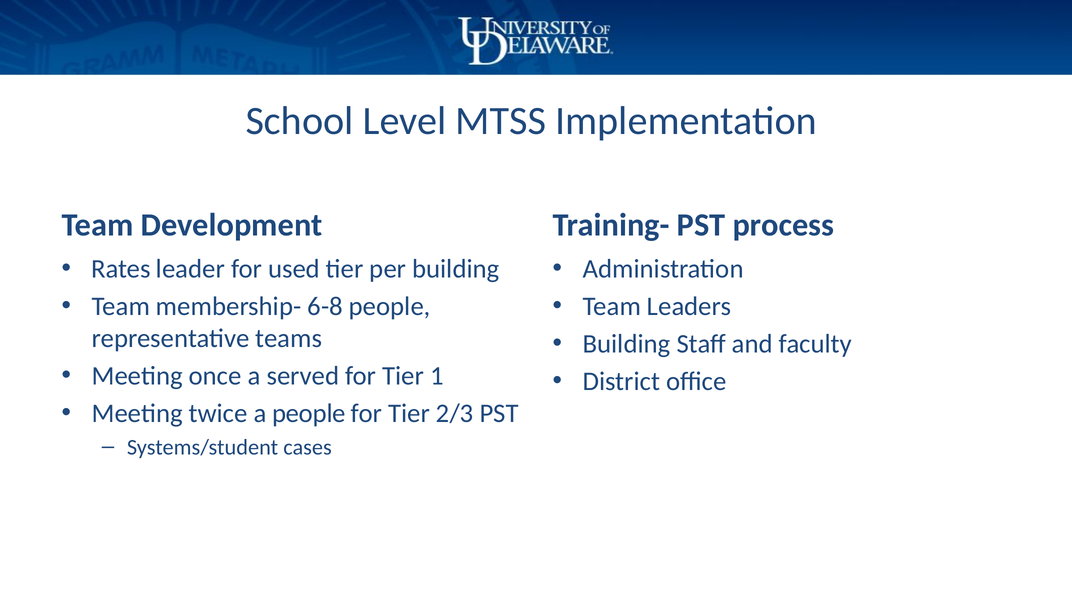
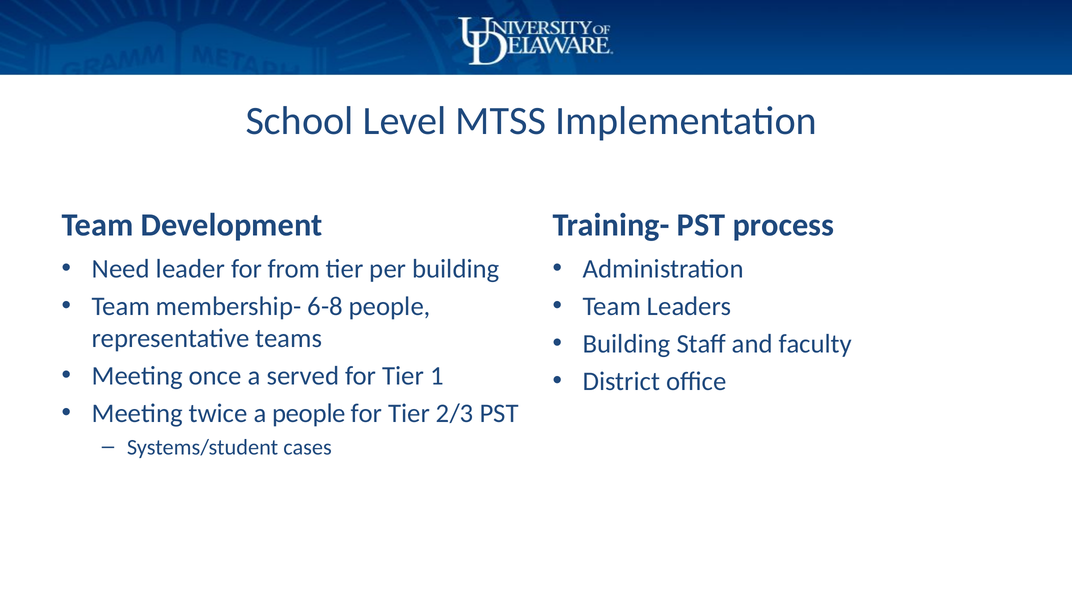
Rates: Rates -> Need (121, 269)
used: used -> from (294, 269)
